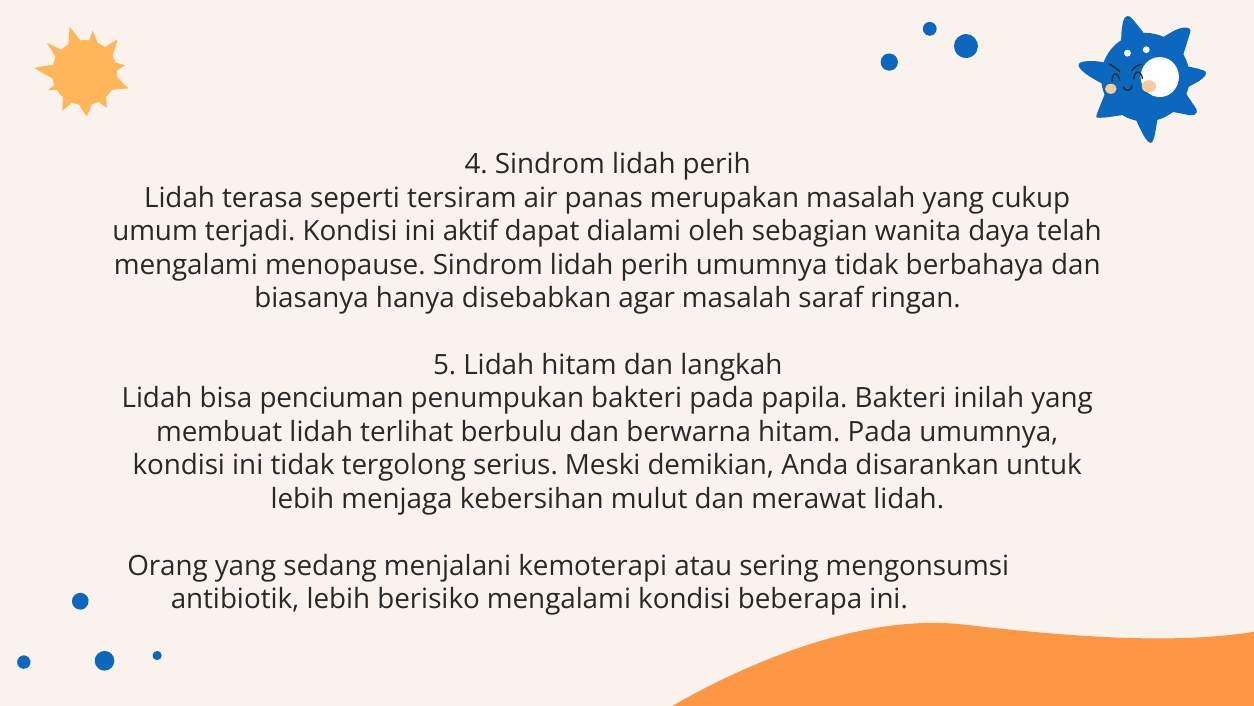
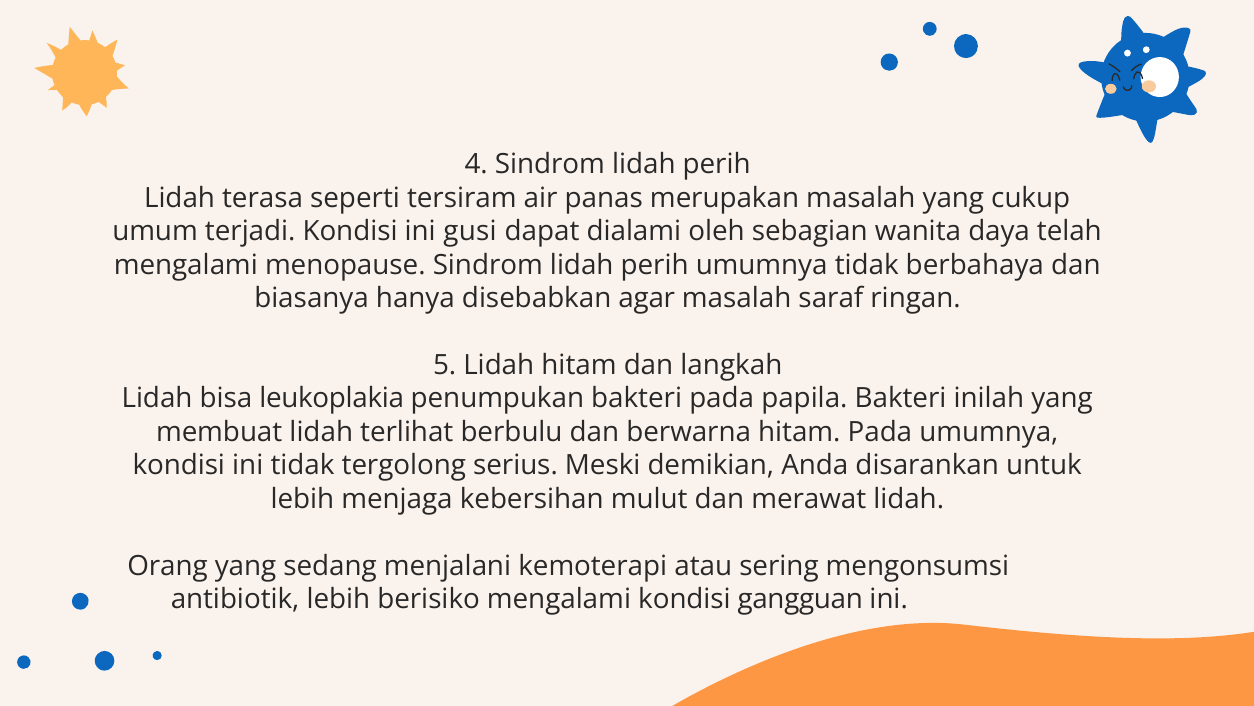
aktif: aktif -> gusi (470, 231)
penciuman: penciuman -> leukoplakia (332, 398)
beberapa: beberapa -> gangguan (800, 599)
